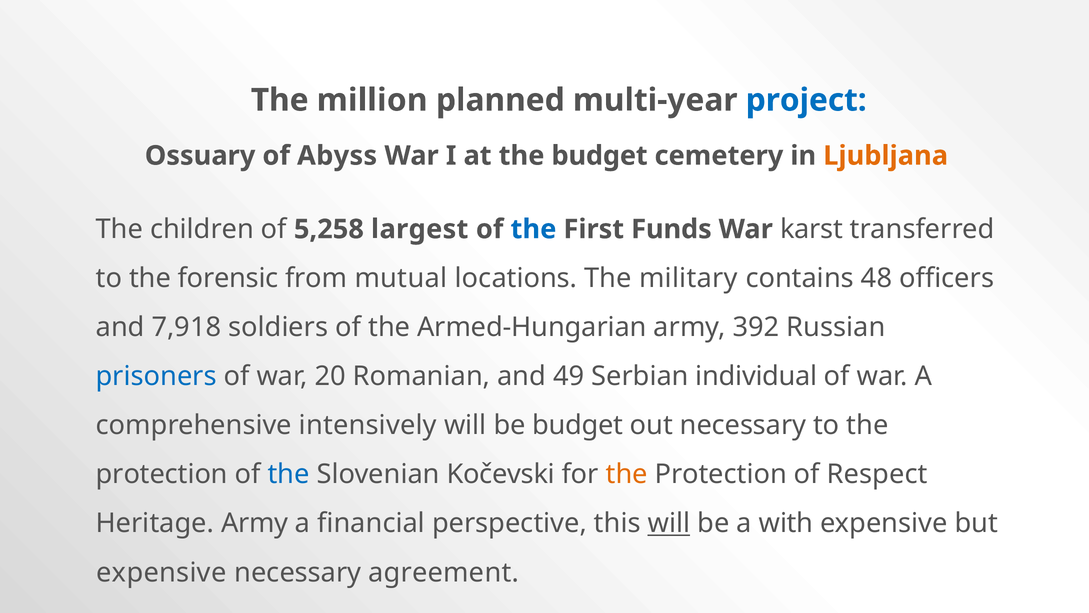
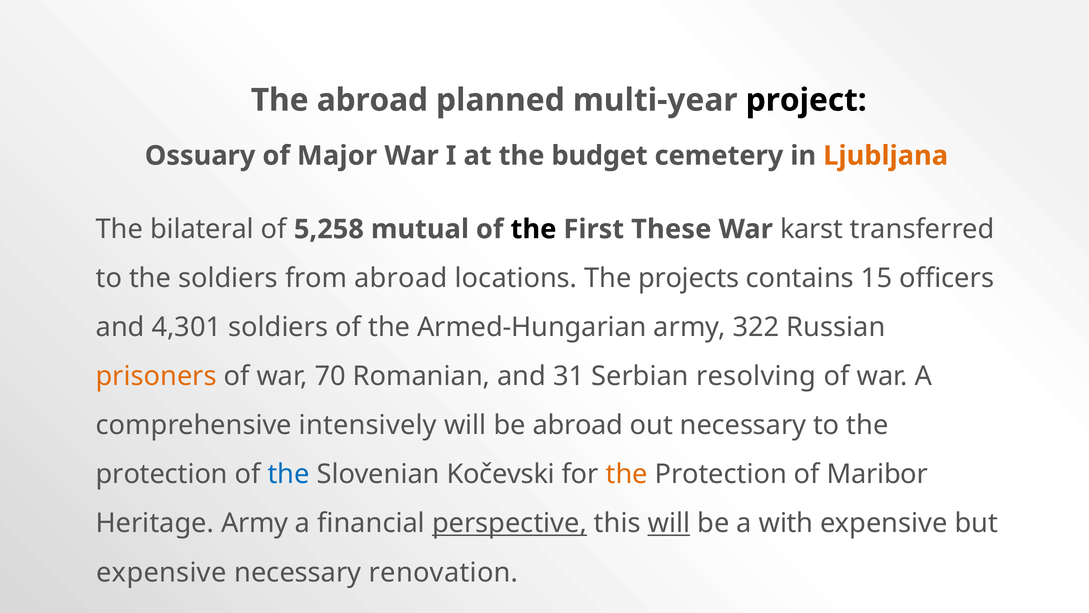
The million: million -> abroad (372, 100)
project colour: blue -> black (806, 100)
Abyss: Abyss -> Major (337, 156)
children: children -> bilateral (202, 229)
largest: largest -> mutual (420, 229)
the colour: blue -> black (533, 229)
Funds: Funds -> These (671, 229)
the forensic: forensic -> soldiers (228, 278)
from mutual: mutual -> abroad (401, 278)
military: military -> projects (689, 278)
48: 48 -> 15 (877, 278)
7,918: 7,918 -> 4,301 (186, 327)
392: 392 -> 322 (756, 327)
prisoners colour: blue -> orange (156, 376)
20: 20 -> 70 (330, 376)
49: 49 -> 31 (569, 376)
individual: individual -> resolving (756, 376)
be budget: budget -> abroad (578, 425)
Respect: Respect -> Maribor (877, 474)
perspective underline: none -> present (509, 523)
agreement: agreement -> renovation (444, 572)
